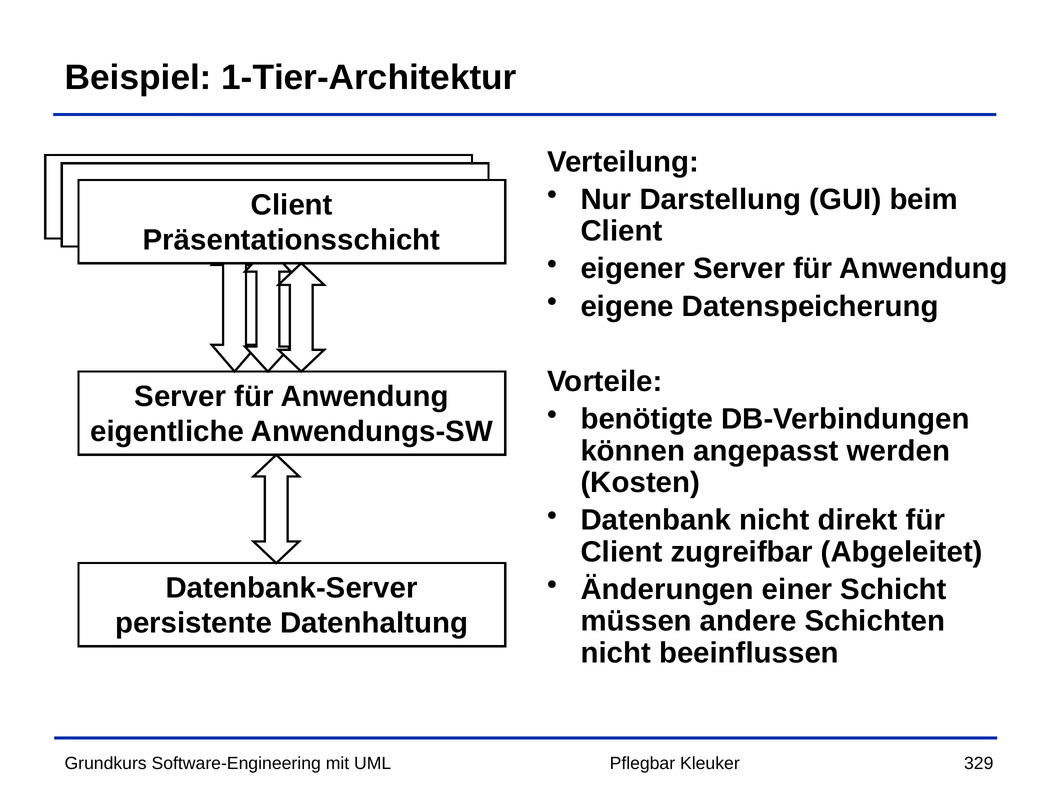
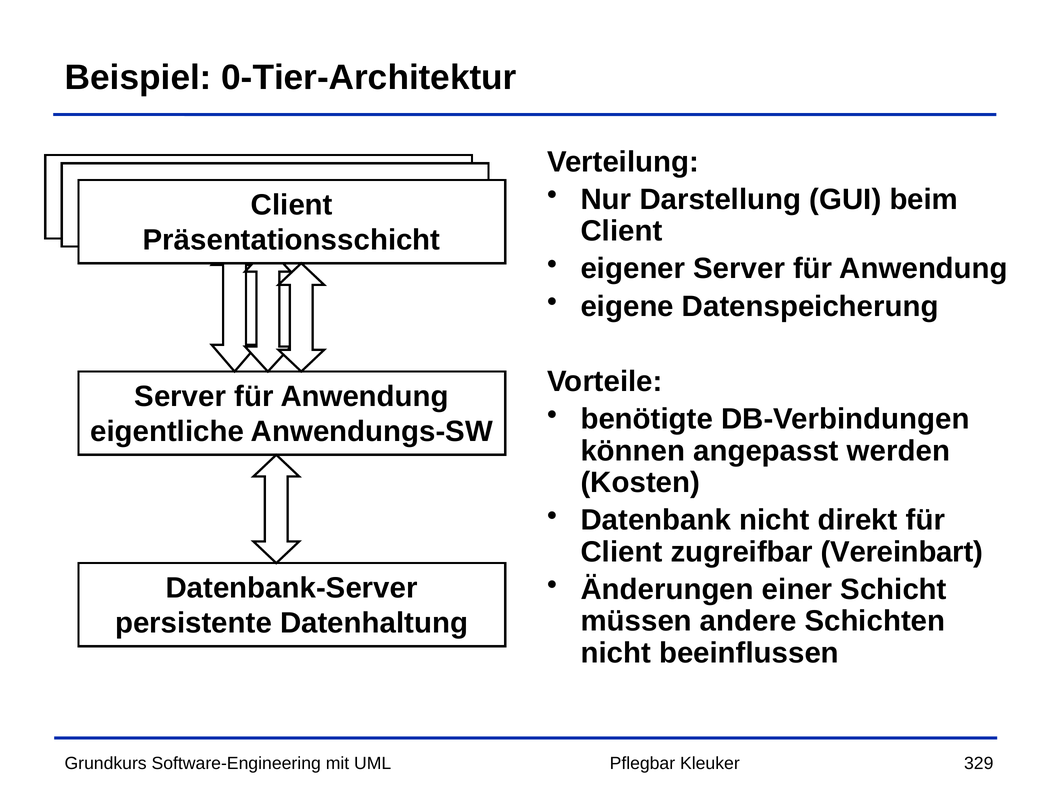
1-Tier-Architektur: 1-Tier-Architektur -> 0-Tier-Architektur (369, 78)
Abgeleitet: Abgeleitet -> Vereinbart (902, 552)
